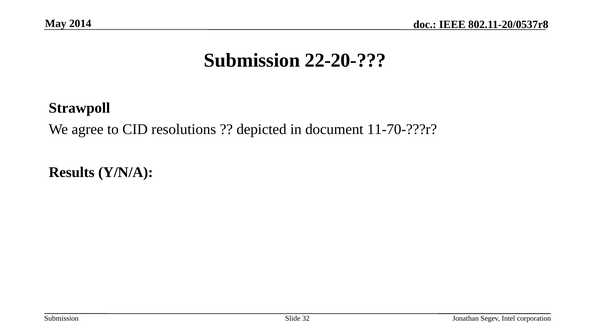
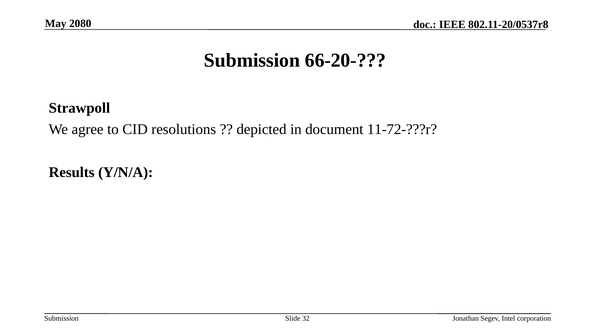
2014: 2014 -> 2080 (80, 23)
22-20-: 22-20- -> 66-20- (345, 60)
11-70-???r: 11-70-???r -> 11-72-???r (402, 129)
